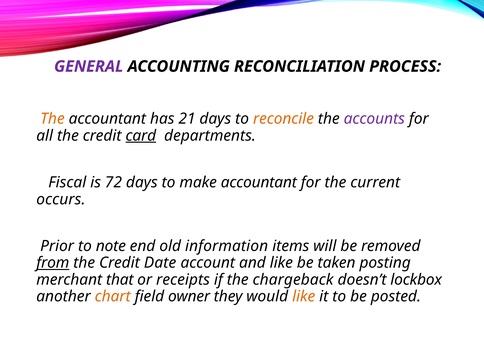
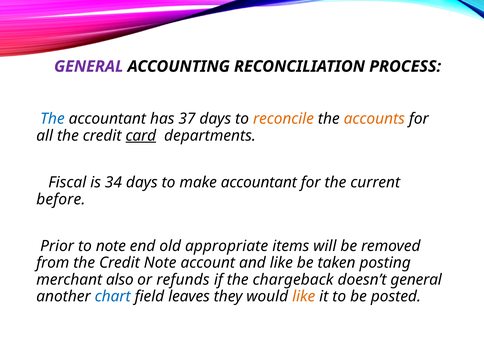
The colour: orange -> blue (52, 119)
21: 21 -> 37 (187, 119)
accounts colour: purple -> orange (374, 119)
72: 72 -> 34 (113, 183)
occurs: occurs -> before (61, 199)
information: information -> appropriate (227, 246)
from underline: present -> none (53, 263)
Credit Date: Date -> Note (160, 263)
that: that -> also (120, 280)
receipts: receipts -> refunds (183, 280)
doesn’t lockbox: lockbox -> general (416, 280)
chart colour: orange -> blue (113, 296)
owner: owner -> leaves (189, 296)
